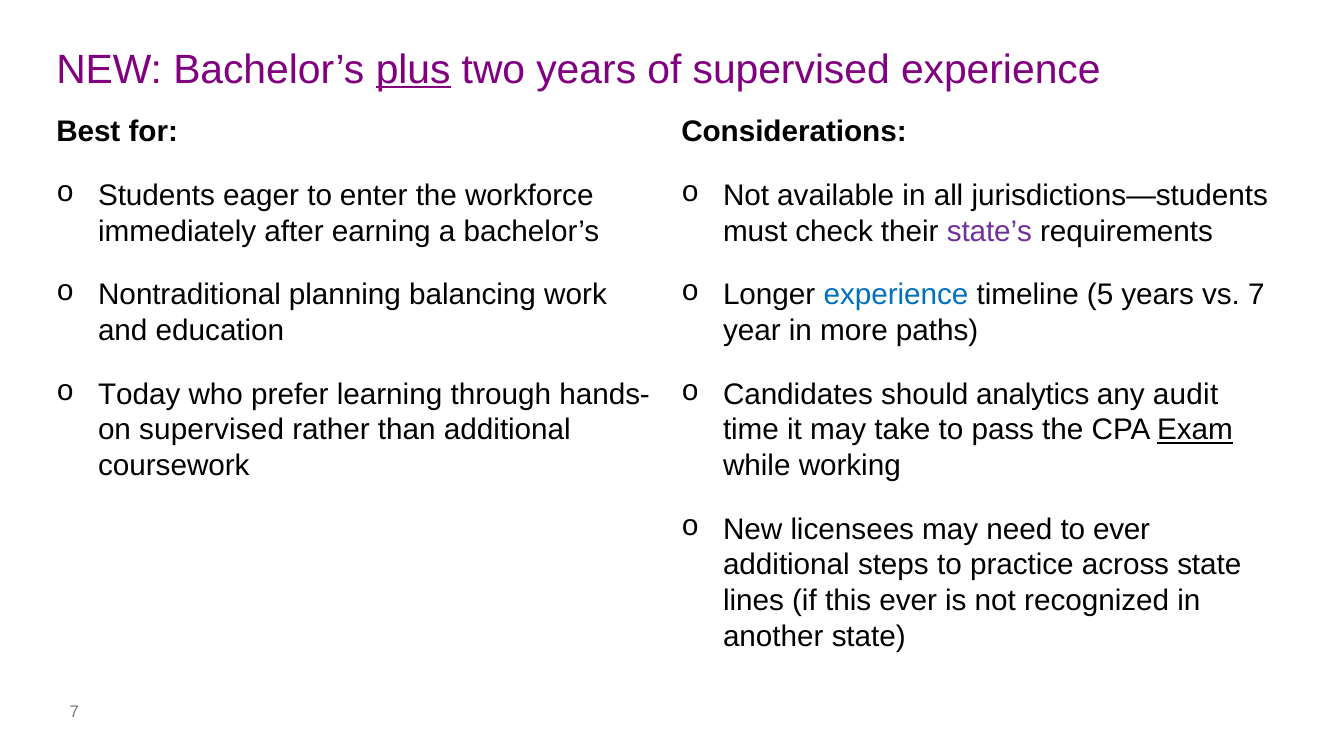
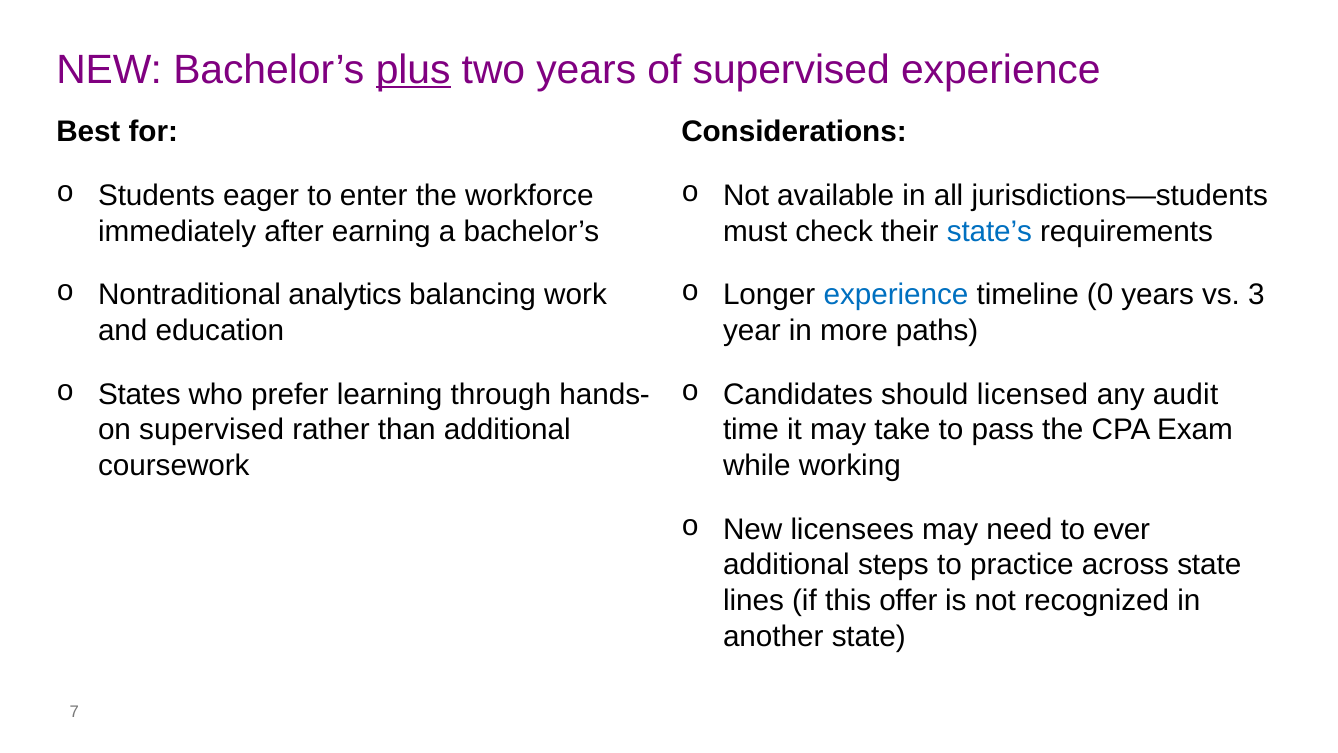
state’s colour: purple -> blue (989, 231)
planning: planning -> analytics (345, 295)
5: 5 -> 0 (1100, 295)
vs 7: 7 -> 3 (1256, 295)
Today: Today -> States (139, 394)
analytics: analytics -> licensed (1033, 394)
Exam underline: present -> none (1195, 430)
this ever: ever -> offer (908, 600)
